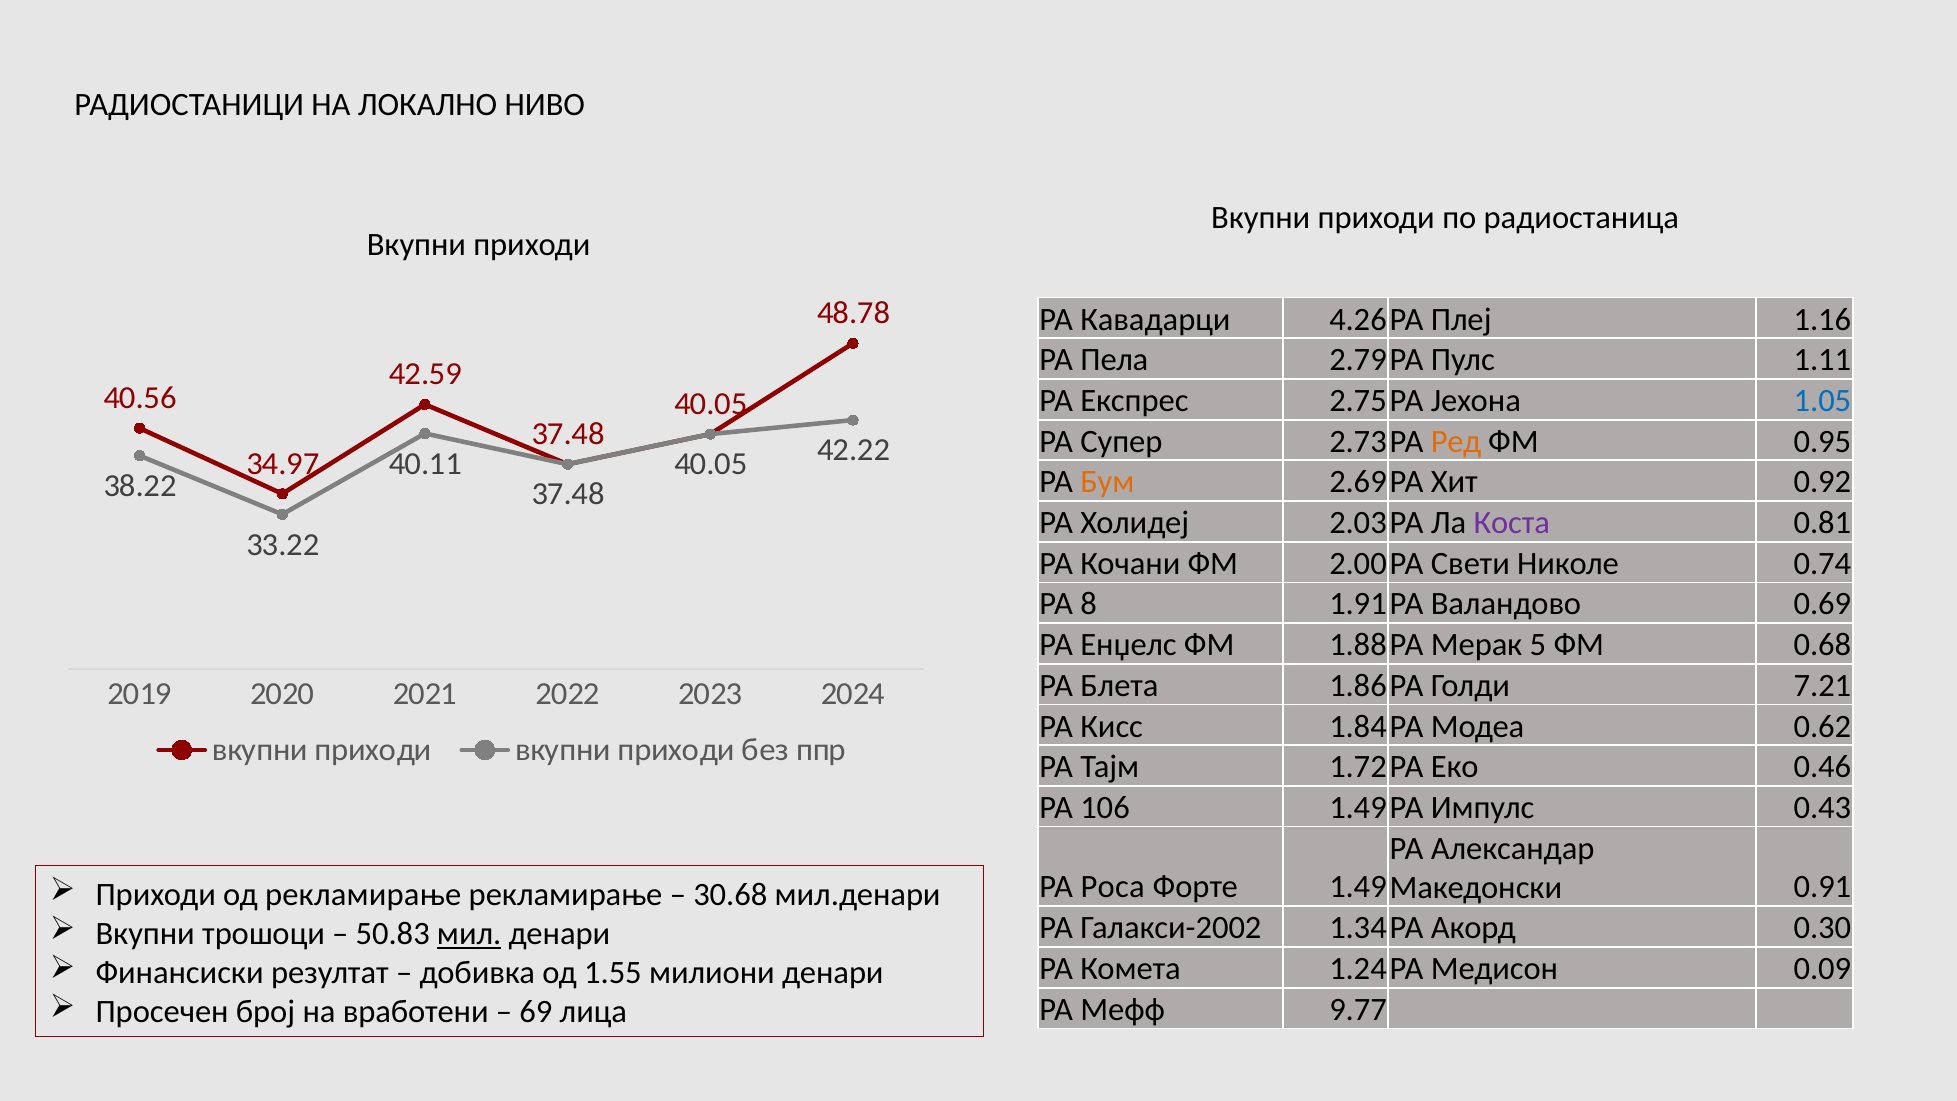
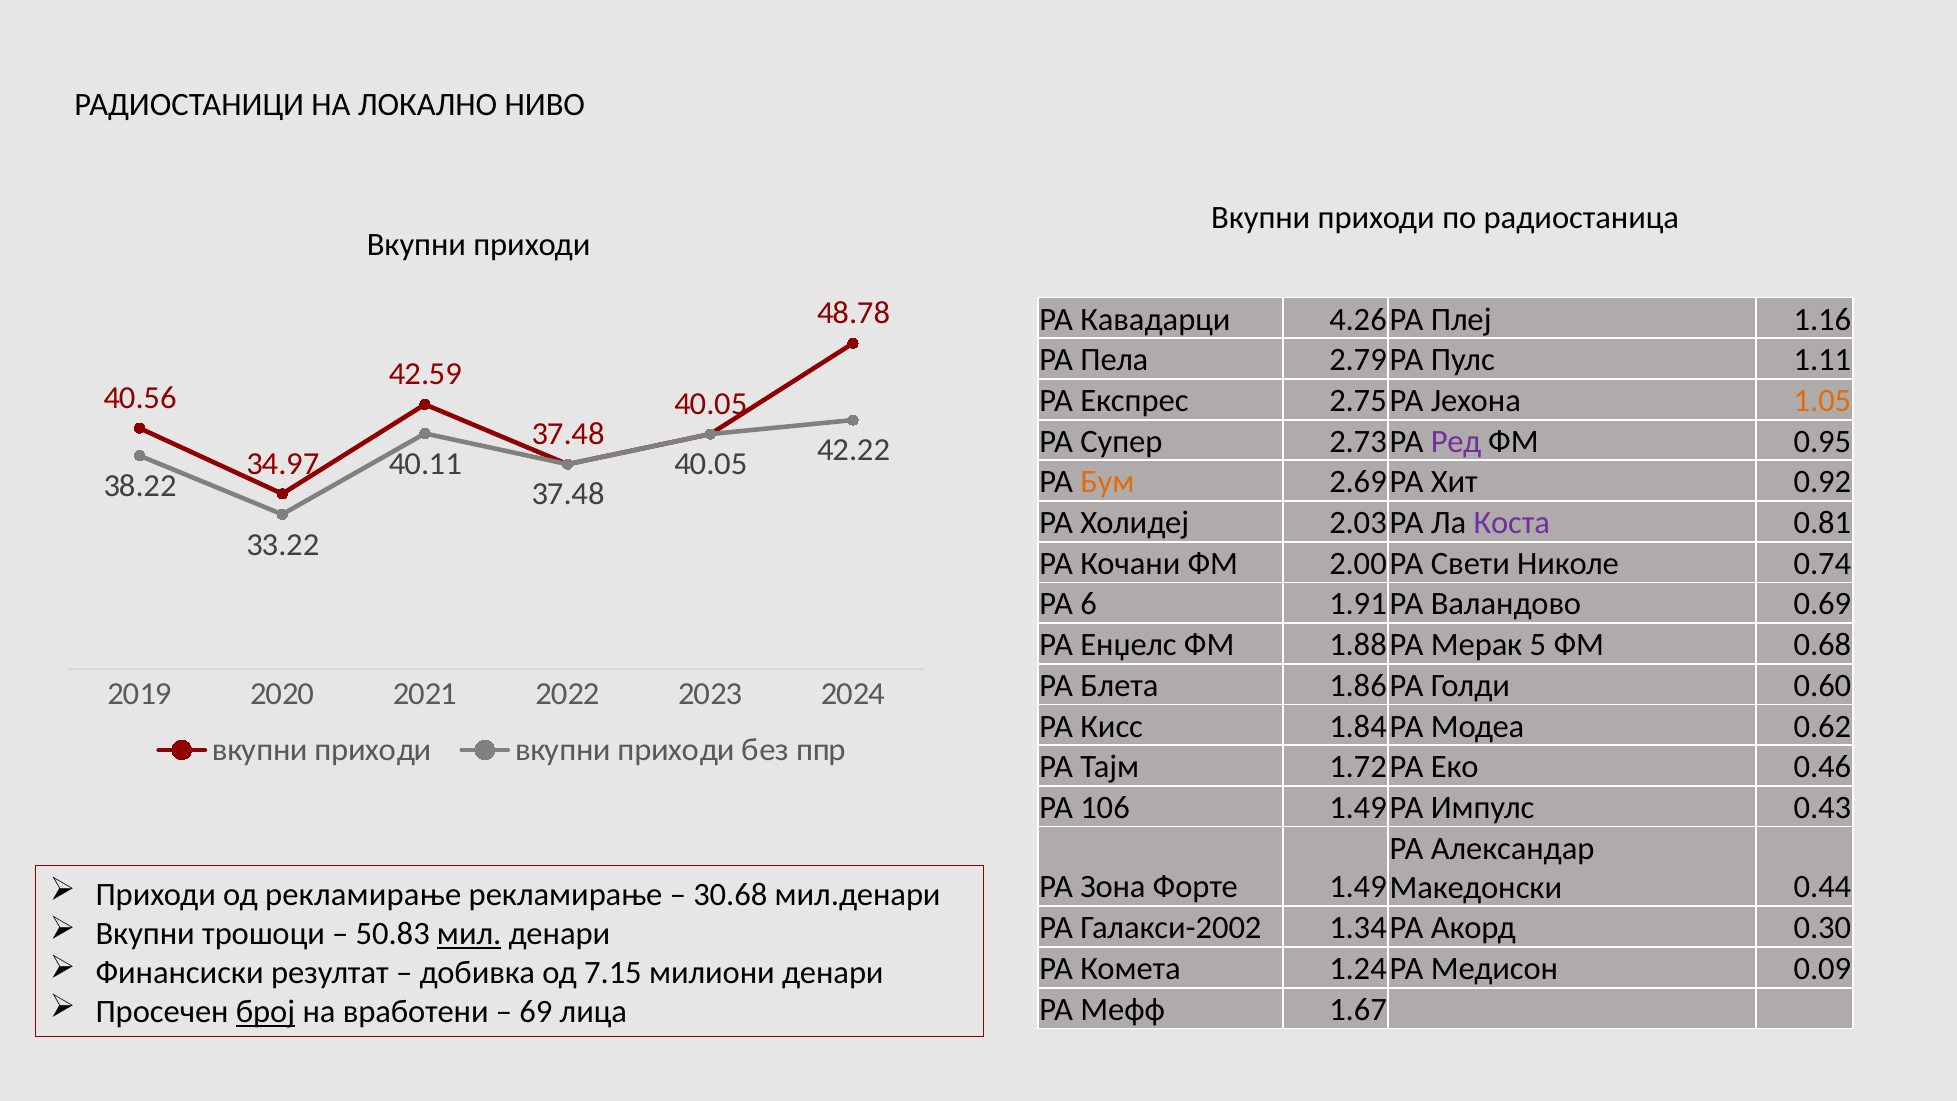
1.05 colour: blue -> orange (1822, 401)
Ред colour: orange -> purple (1456, 441)
8: 8 -> 6 (1089, 604)
7.21: 7.21 -> 0.60 (1822, 685)
Роса: Роса -> Зона (1113, 887)
0.91: 0.91 -> 0.44 (1822, 887)
1.55: 1.55 -> 7.15 (613, 973)
број underline: none -> present (266, 1012)
9.77: 9.77 -> 1.67 (1358, 1009)
